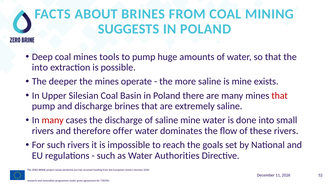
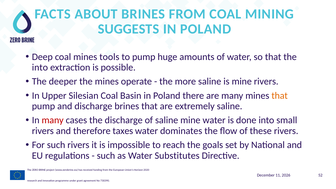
mine exists: exists -> rivers (266, 82)
that colour: red -> orange (280, 96)
offer: offer -> taxes (123, 131)
Authorities: Authorities -> Substitutes (177, 156)
